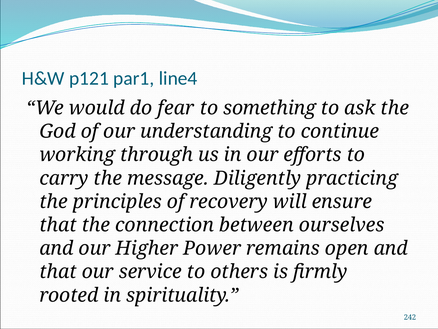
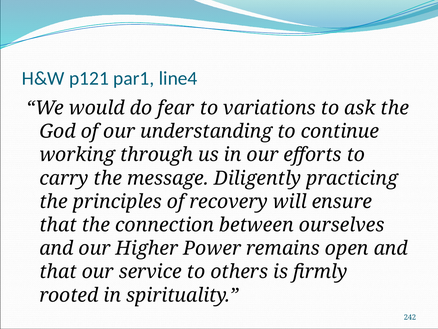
something: something -> variations (270, 108)
